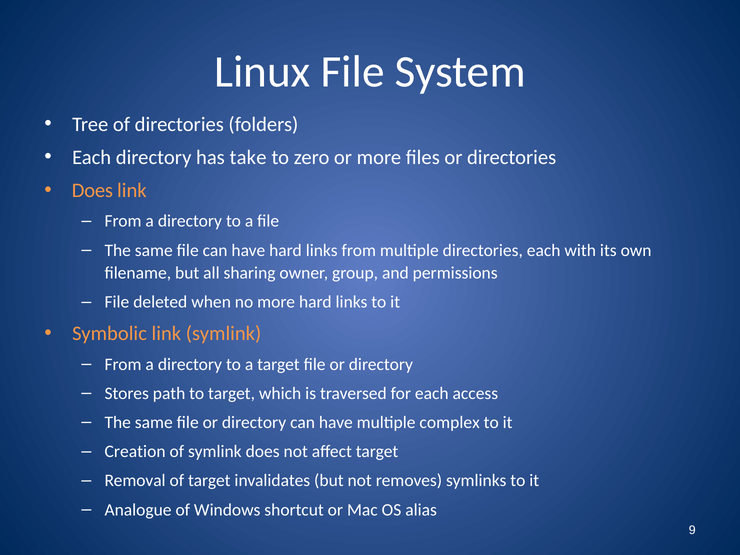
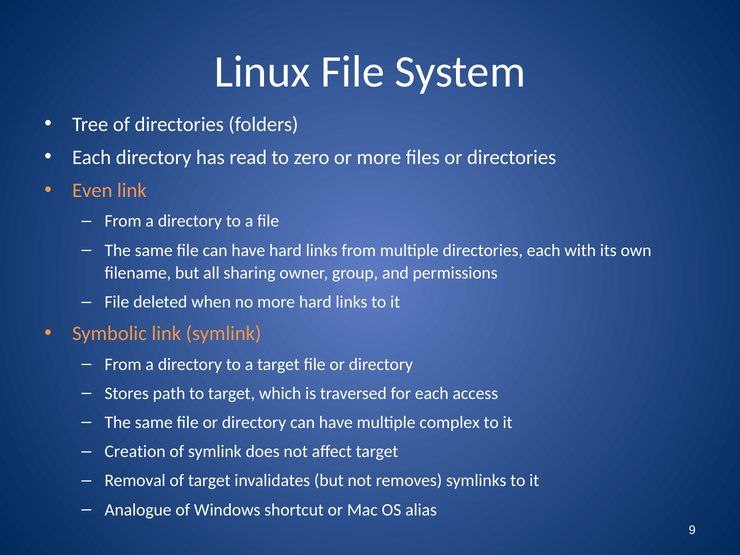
take: take -> read (248, 157)
Does: Does -> Even (92, 190)
